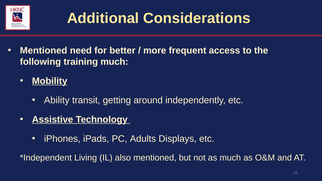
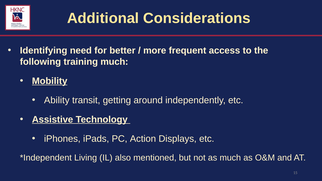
Mentioned: Mentioned -> Identifying (44, 50)
Adults: Adults -> Action (143, 139)
